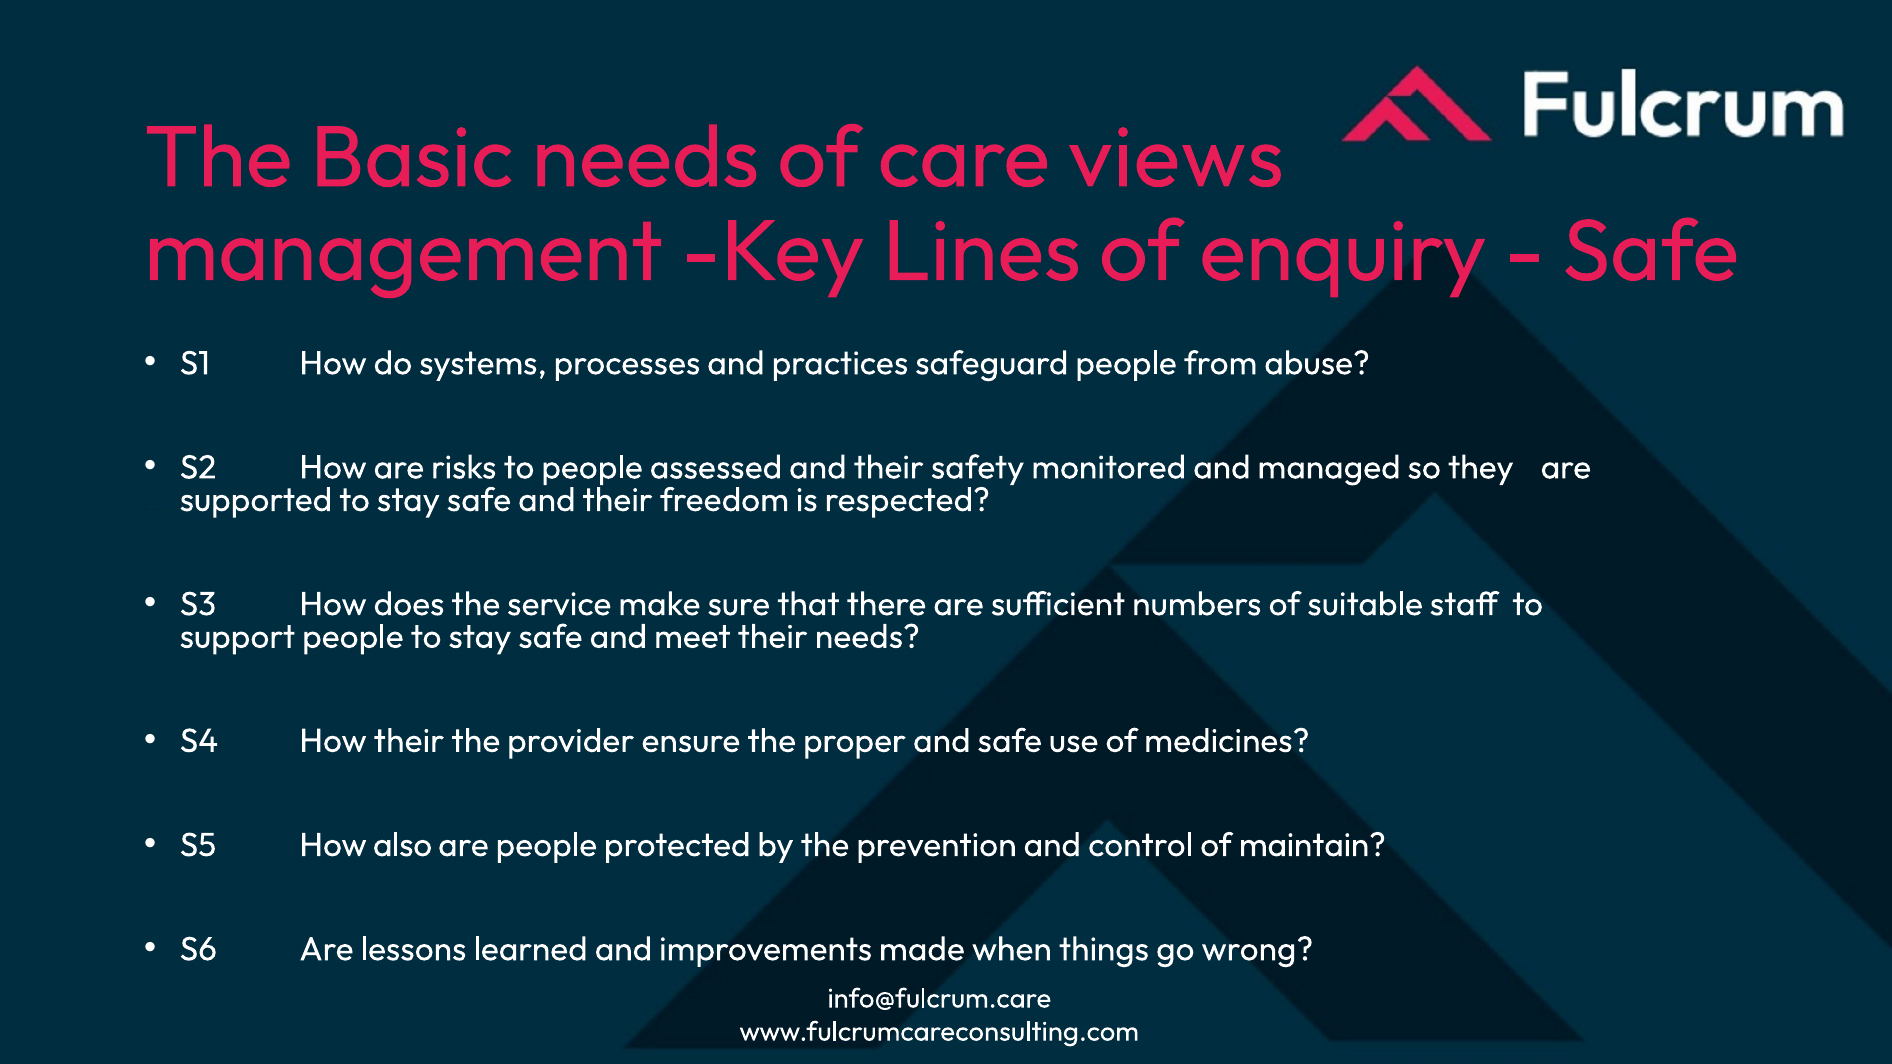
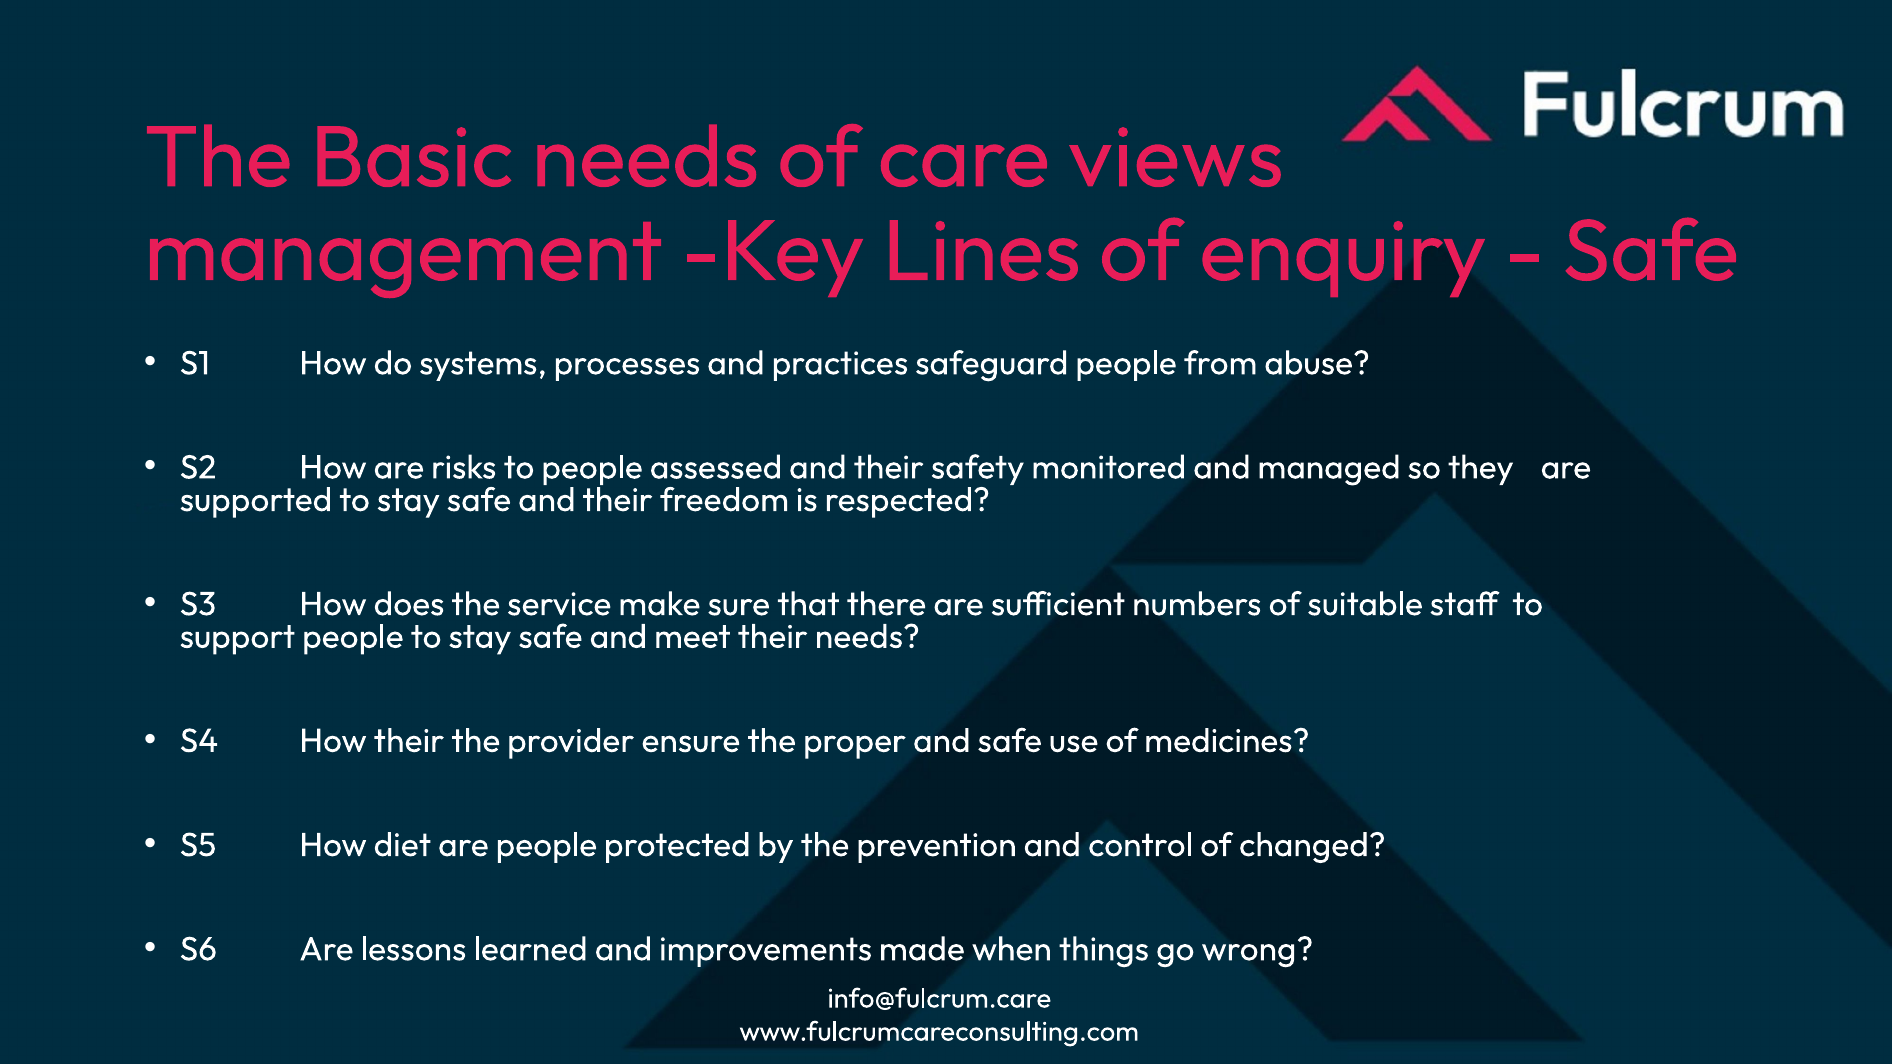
also: also -> diet (402, 845)
maintain: maintain -> changed (1312, 845)
